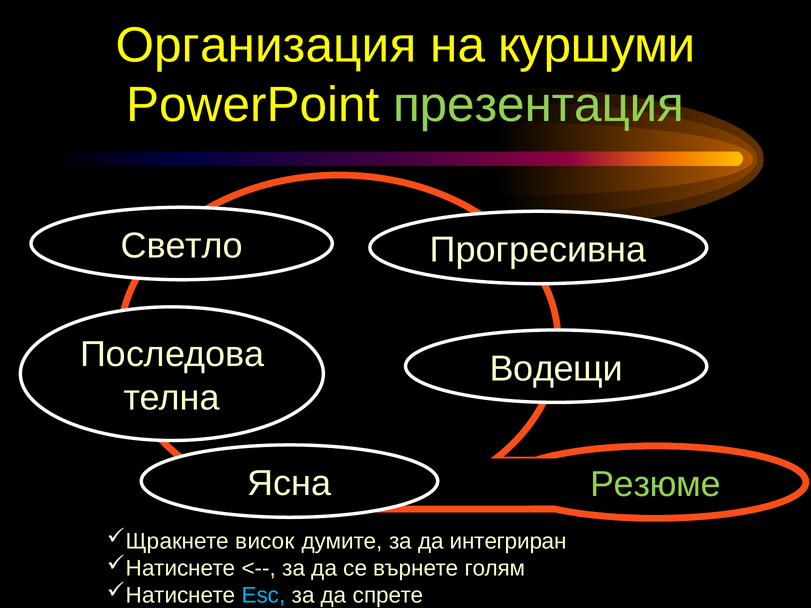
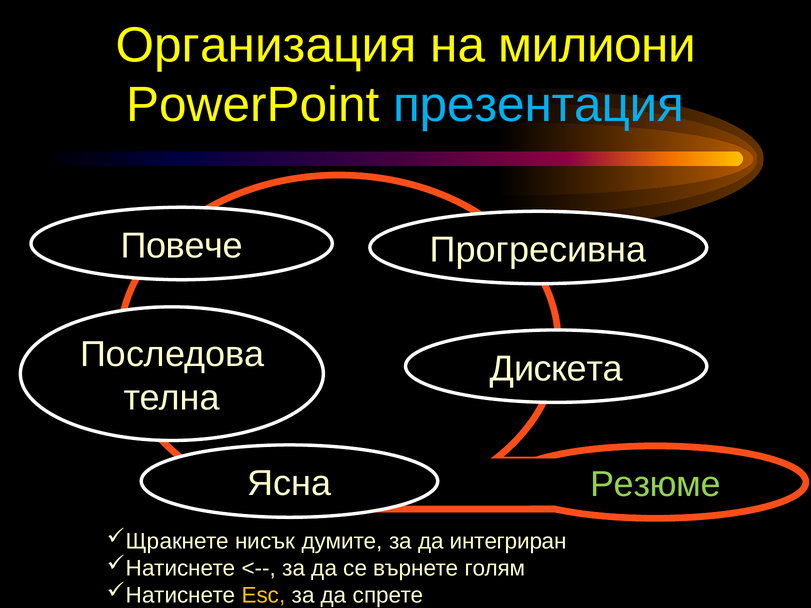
куршуми: куршуми -> милиони (597, 45)
презентация colour: light green -> light blue (539, 105)
Светло: Светло -> Повече (182, 246)
Водещи: Водещи -> Дискета (556, 369)
висок: висок -> нисък (265, 541)
Esc colour: light blue -> yellow (263, 596)
